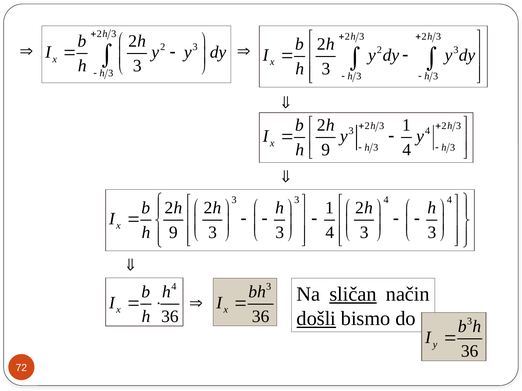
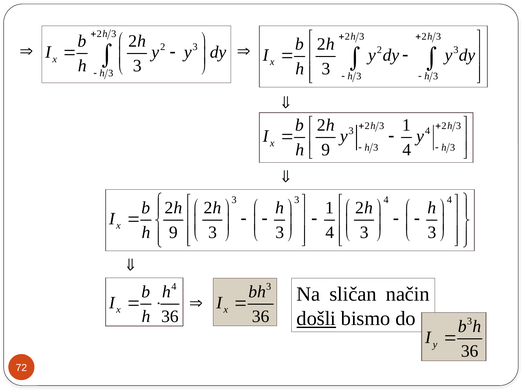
sličan underline: present -> none (353, 295)
